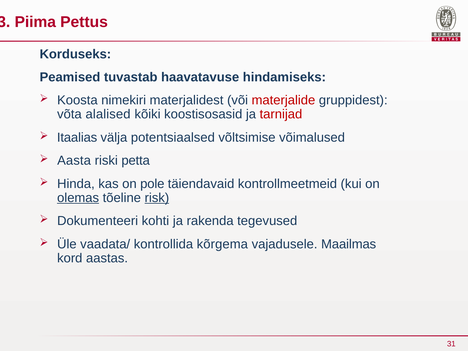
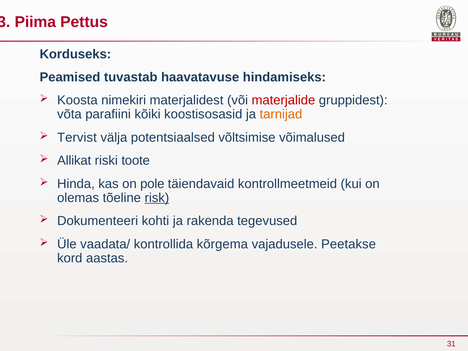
alalised: alalised -> parafiini (108, 114)
tarnijad colour: red -> orange (281, 114)
Itaalias: Itaalias -> Tervist (77, 138)
Aasta: Aasta -> Allikat (74, 161)
petta: petta -> toote (136, 161)
olemas underline: present -> none (78, 198)
Maailmas: Maailmas -> Peetakse (349, 244)
